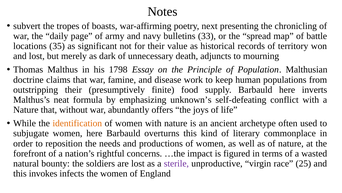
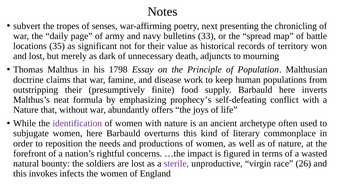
boasts: boasts -> senses (105, 26)
unknown’s: unknown’s -> prophecy’s (191, 99)
identification colour: orange -> purple (77, 123)
25: 25 -> 26 (303, 163)
